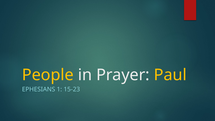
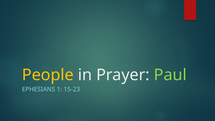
Paul colour: yellow -> light green (170, 75)
